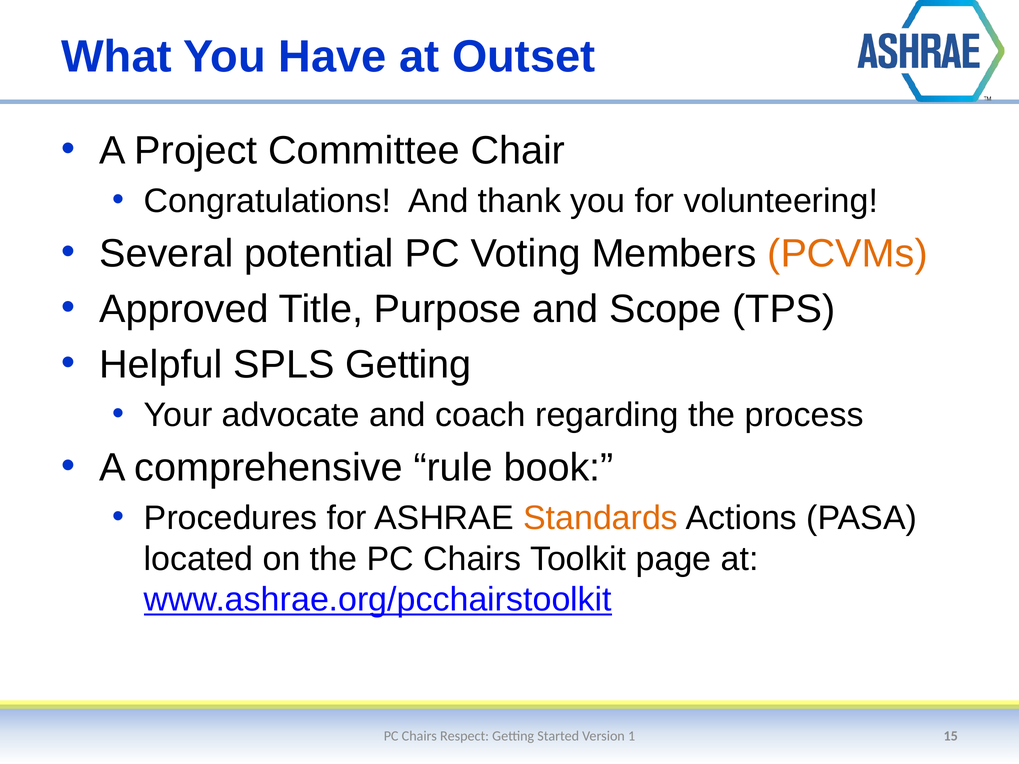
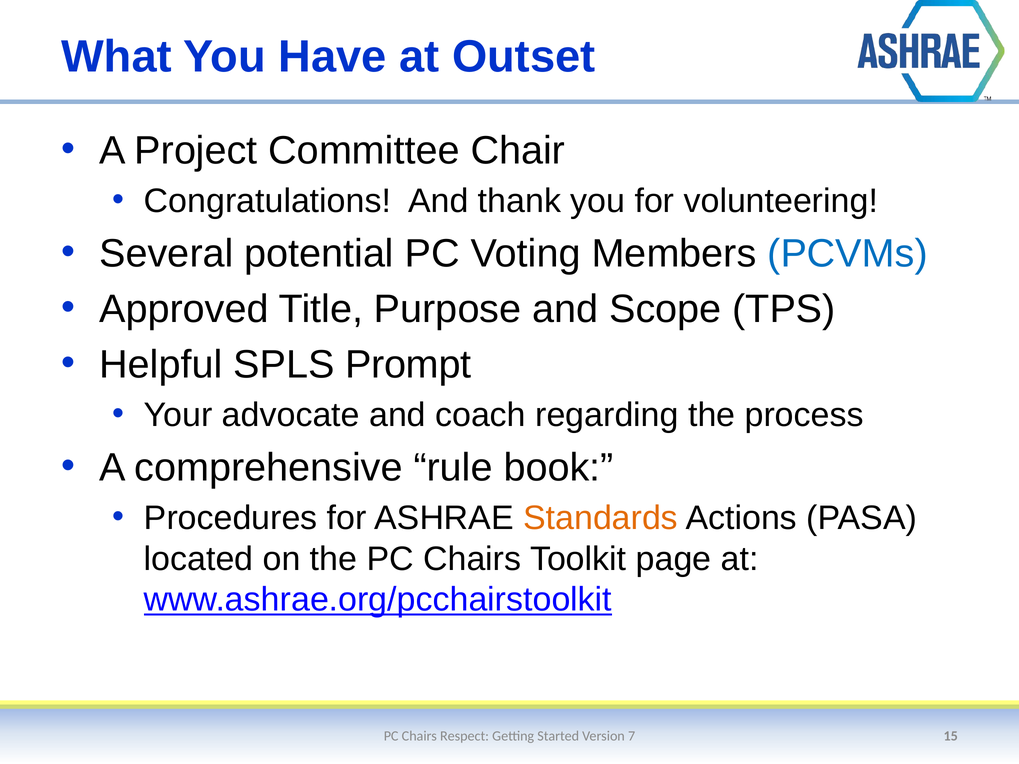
PCVMs colour: orange -> blue (848, 254)
SPLS Getting: Getting -> Prompt (408, 365)
1: 1 -> 7 (632, 736)
